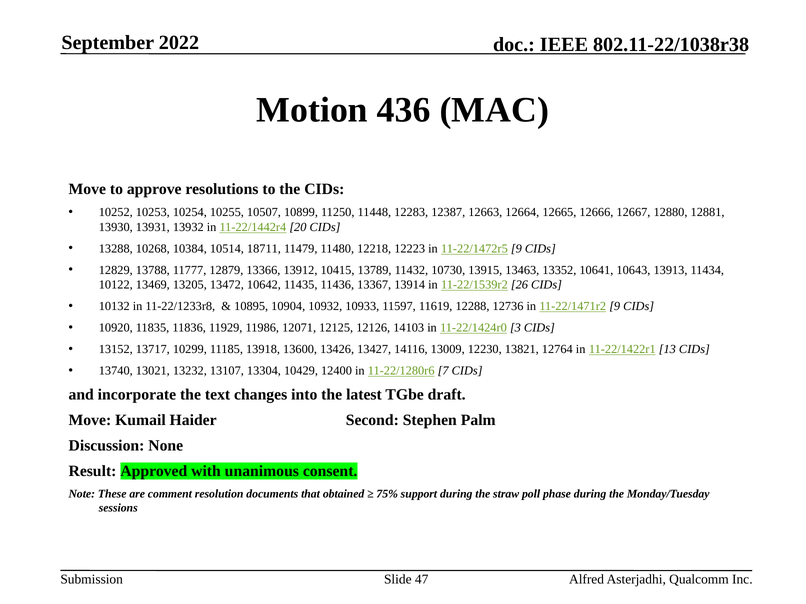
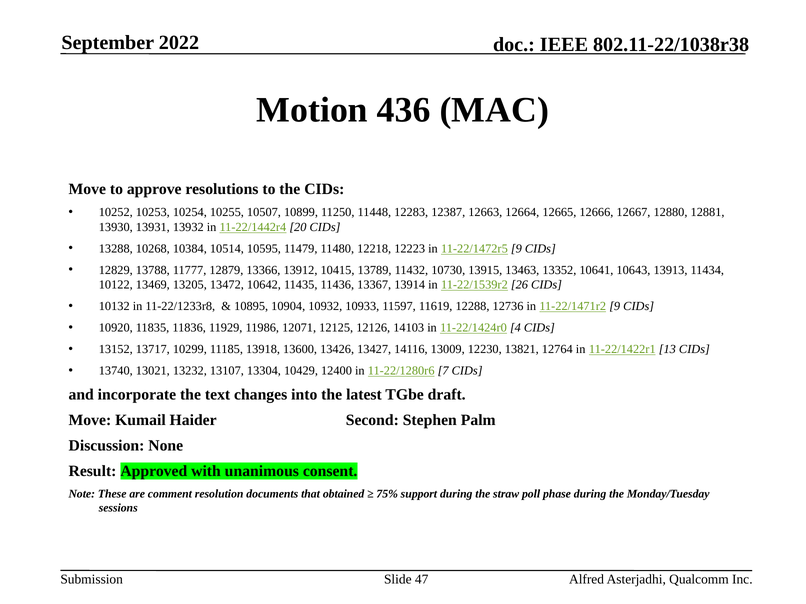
18711: 18711 -> 10595 (264, 249)
3: 3 -> 4 (515, 328)
